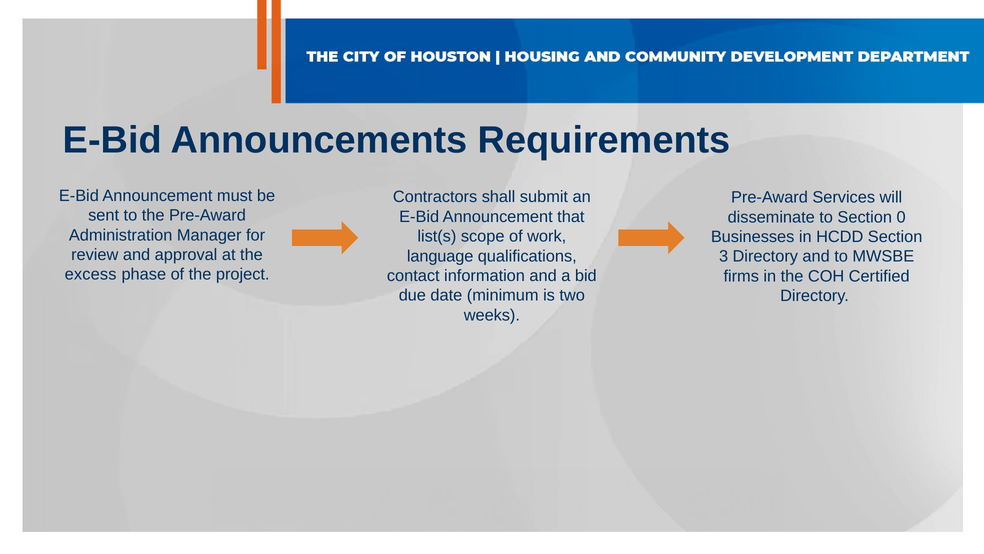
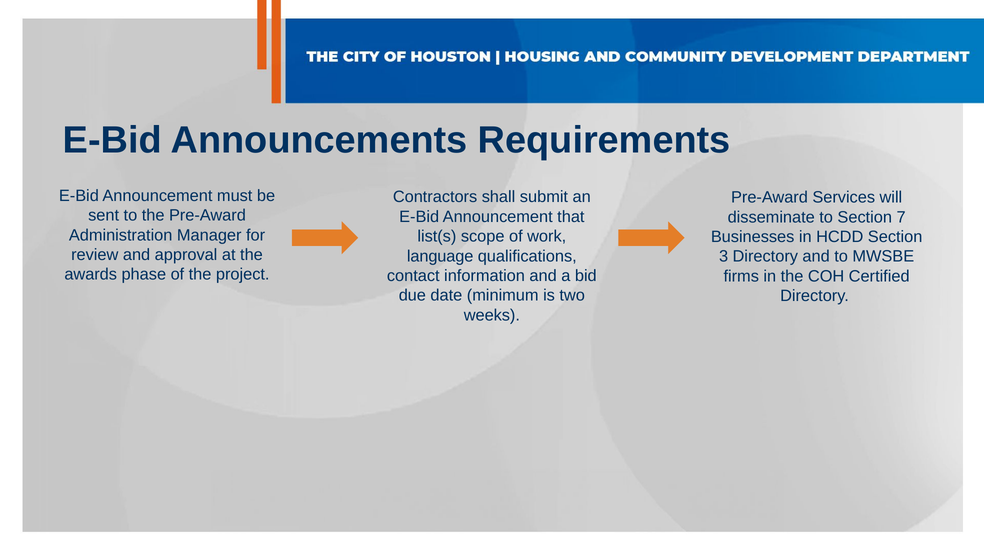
0: 0 -> 7 (901, 217)
excess: excess -> awards (91, 274)
